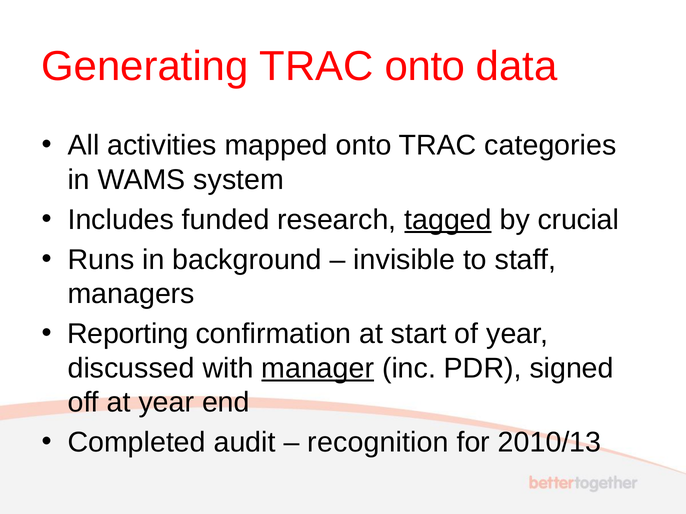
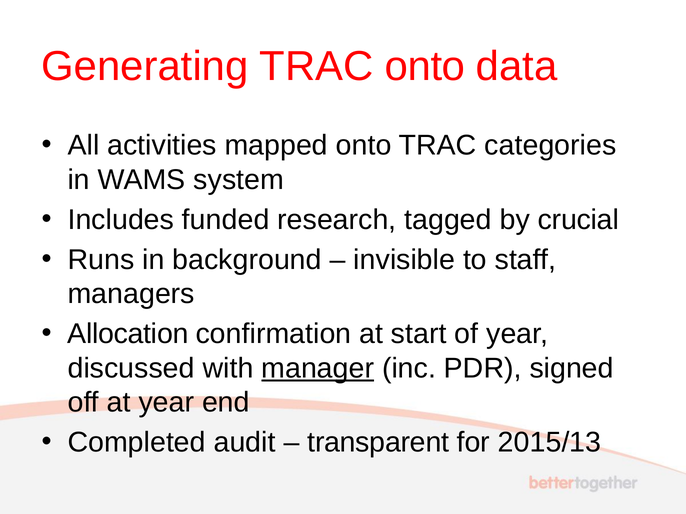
tagged underline: present -> none (448, 220)
Reporting: Reporting -> Allocation (128, 334)
recognition: recognition -> transparent (378, 443)
2010/13: 2010/13 -> 2015/13 (550, 443)
